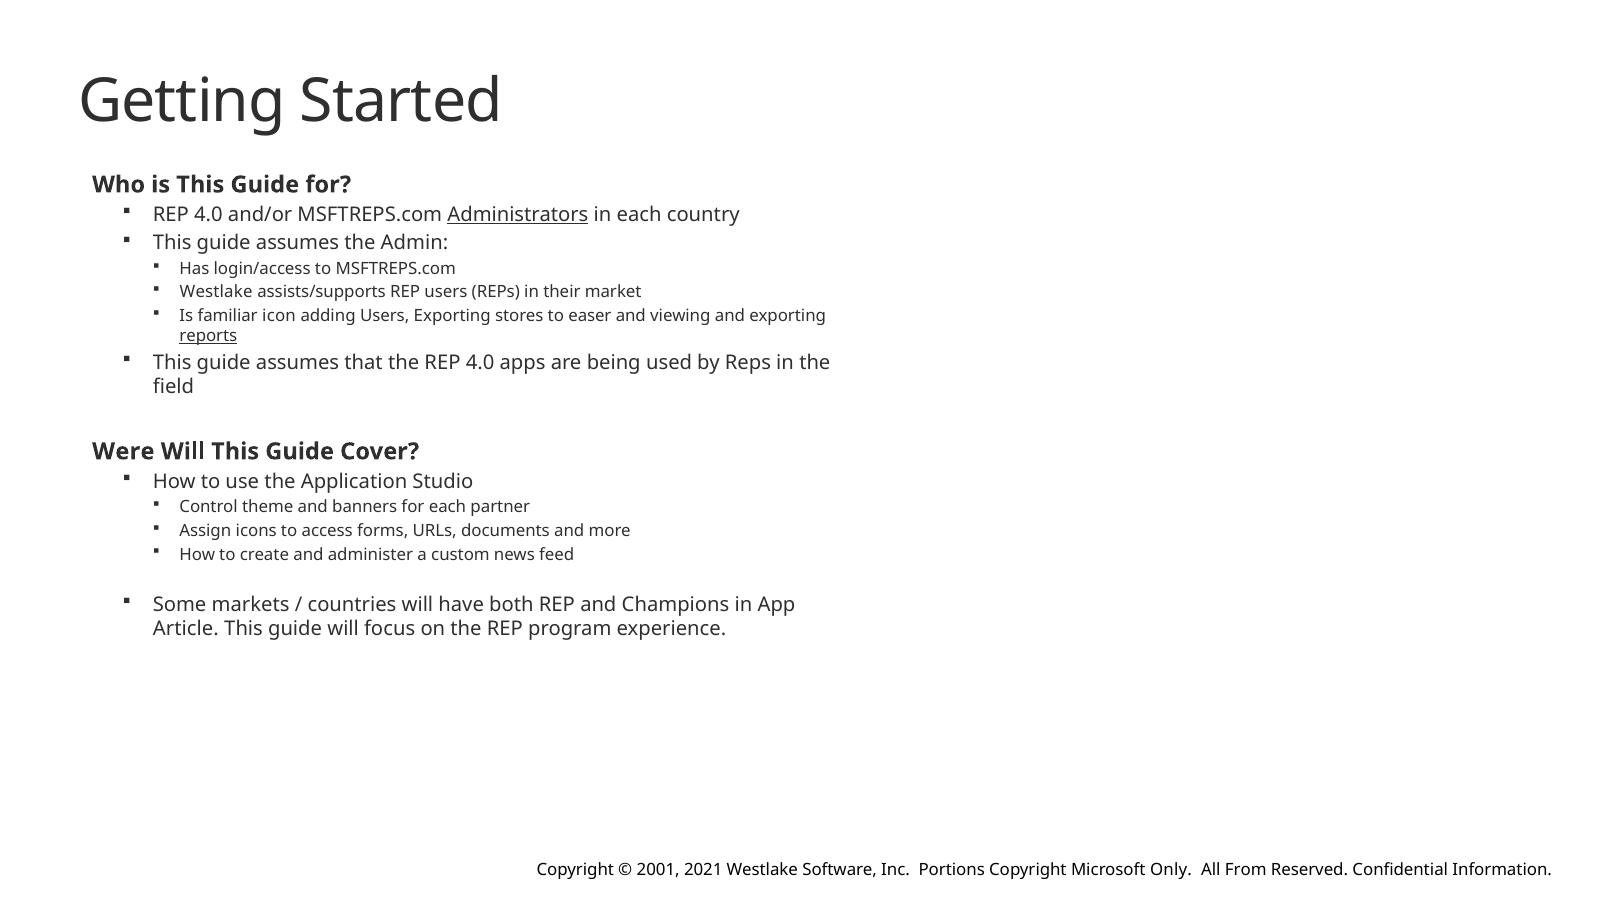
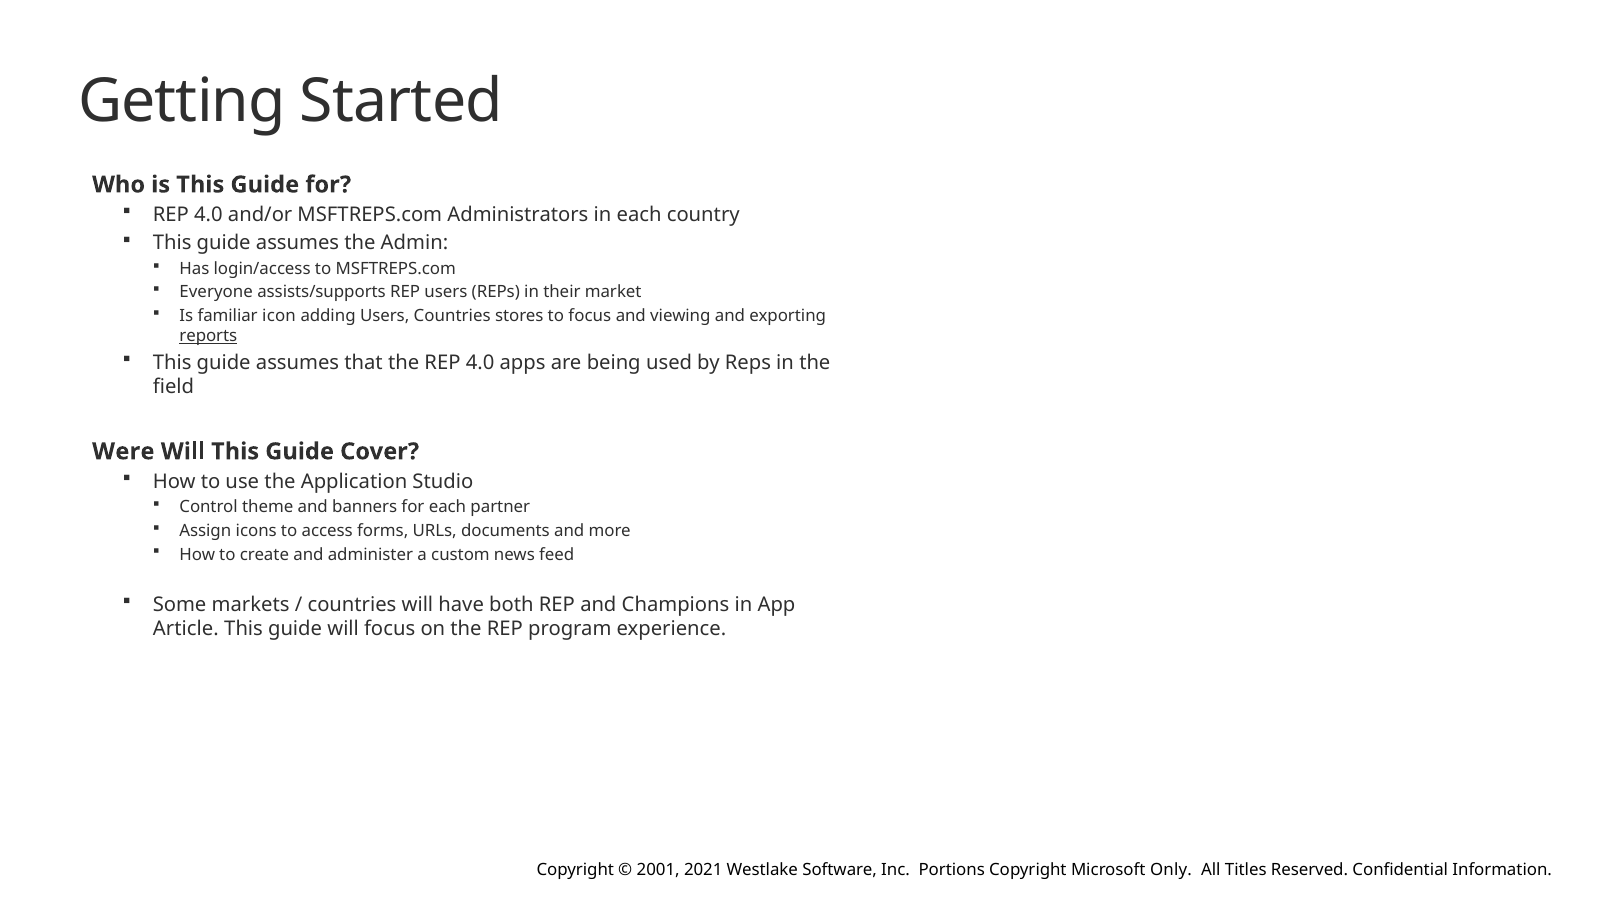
Administrators underline: present -> none (518, 215)
Westlake: Westlake -> Everyone (216, 292)
Users Exporting: Exporting -> Countries (452, 316)
to easer: easer -> focus (590, 316)
From: From -> Titles (1246, 870)
